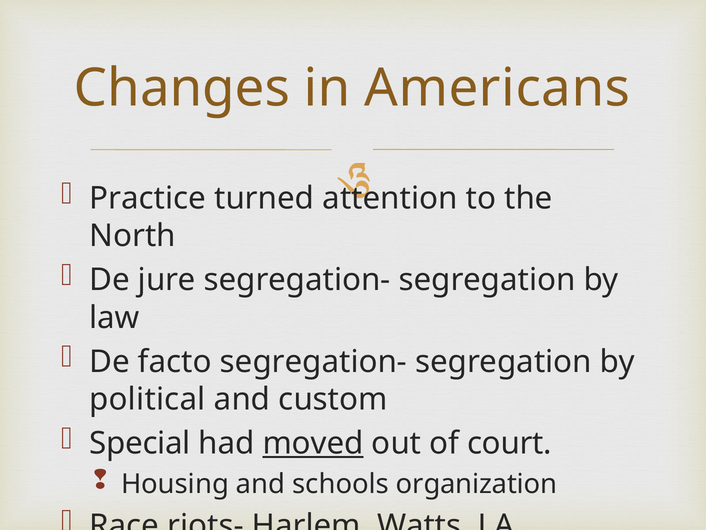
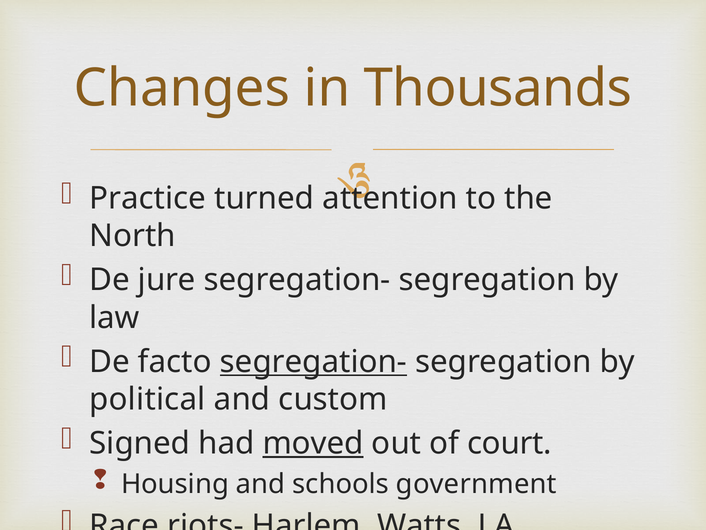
Americans: Americans -> Thousands (498, 88)
segregation- underline: none -> present (313, 361)
Special: Special -> Signed (140, 443)
organization: organization -> government (476, 483)
